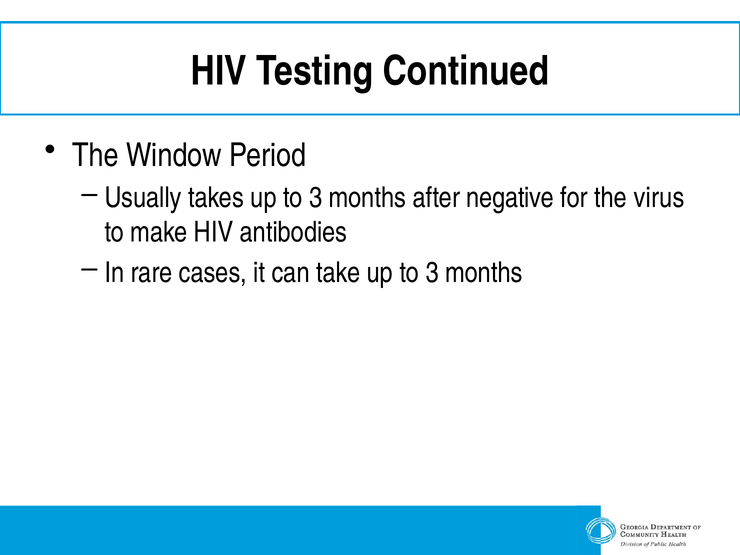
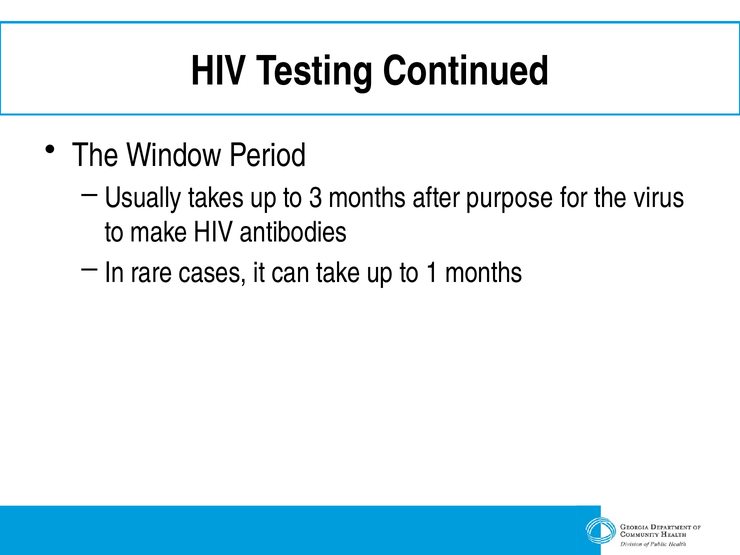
negative: negative -> purpose (510, 198)
take up to 3: 3 -> 1 (432, 273)
